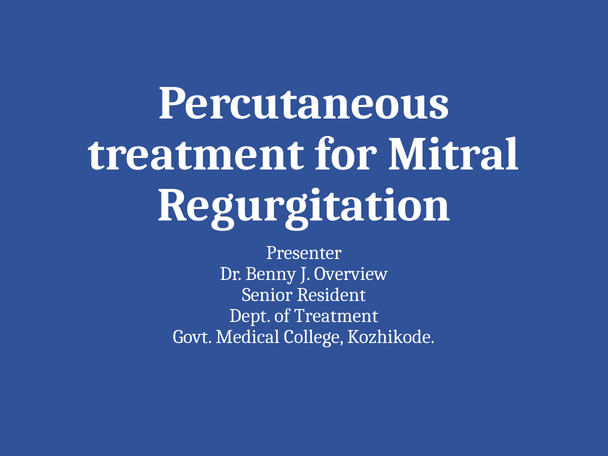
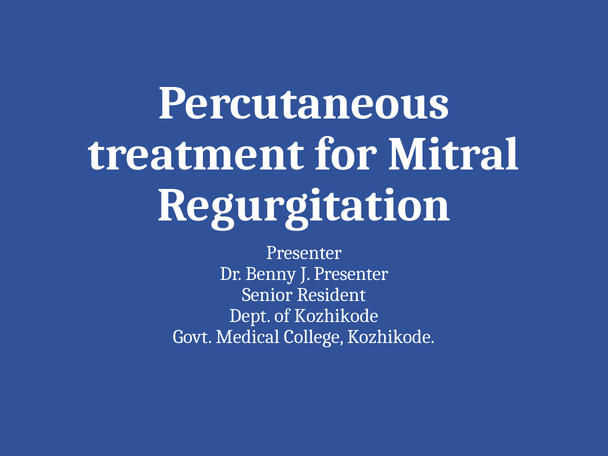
J Overview: Overview -> Presenter (351, 274)
of Treatment: Treatment -> Kozhikode (336, 316)
